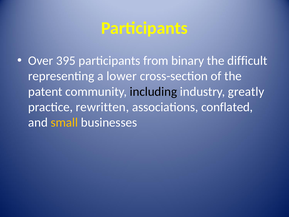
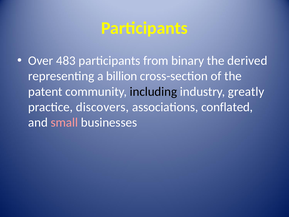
395: 395 -> 483 (66, 61)
difficult: difficult -> derived (247, 61)
lower: lower -> billion (122, 76)
rewritten: rewritten -> discovers (102, 107)
small colour: yellow -> pink (64, 122)
